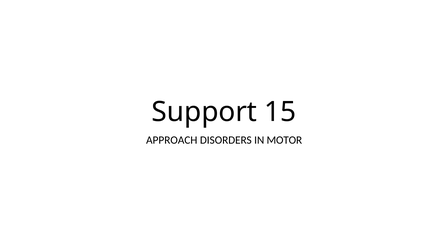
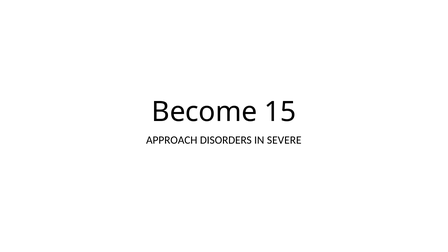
Support: Support -> Become (204, 112)
MOTOR: MOTOR -> SEVERE (284, 140)
